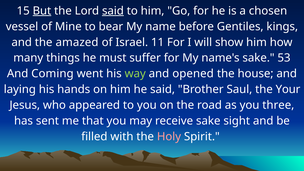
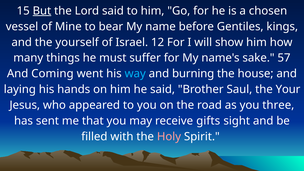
said underline: present -> none (113, 11)
amazed: amazed -> yourself (77, 42)
11: 11 -> 12 (158, 42)
53: 53 -> 57 (284, 58)
way colour: light green -> light blue (135, 74)
opened: opened -> burning (193, 74)
receive sake: sake -> gifts (208, 121)
